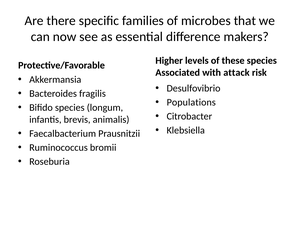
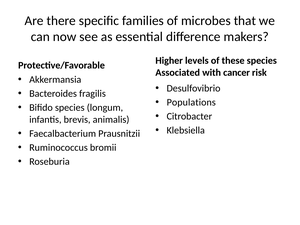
attack: attack -> cancer (237, 73)
